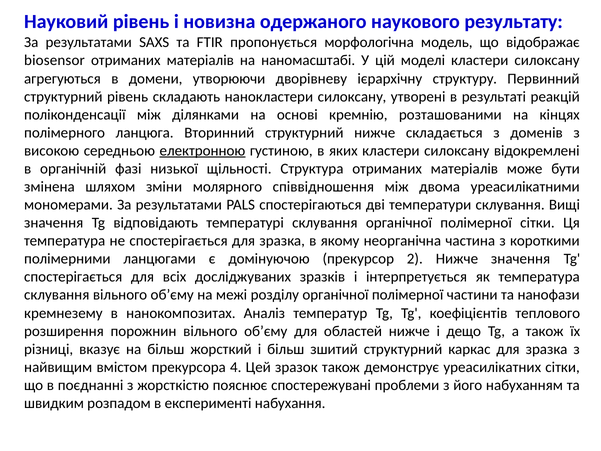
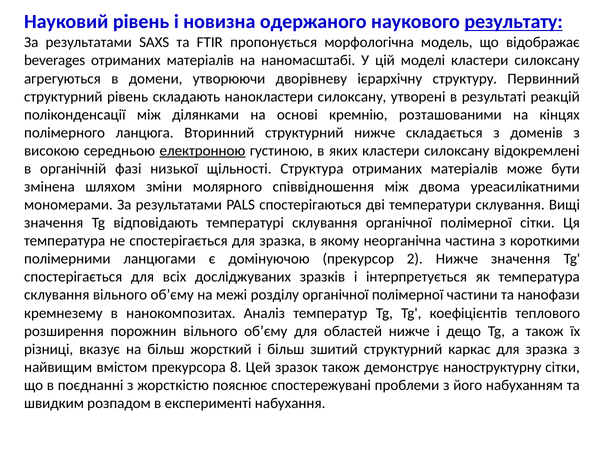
результату underline: none -> present (514, 22)
biosensor: biosensor -> beverages (55, 60)
4: 4 -> 8 (236, 367)
уреасилікатних: уреасилікатних -> наноструктурну (492, 367)
